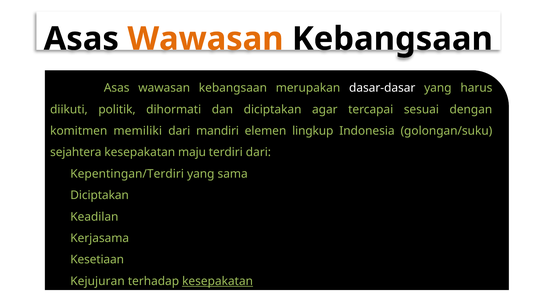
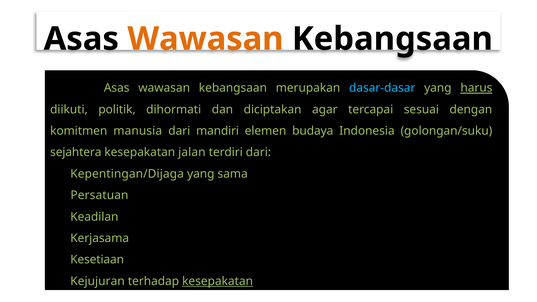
dasar-dasar colour: white -> light blue (382, 88)
harus underline: none -> present (476, 88)
memiliki: memiliki -> manusia (138, 131)
lingkup: lingkup -> budaya (313, 131)
maju: maju -> jalan (192, 152)
Kepentingan/Terdiri: Kepentingan/Terdiri -> Kepentingan/Dijaga (127, 174)
Diciptakan: Diciptakan -> Persatuan (99, 195)
